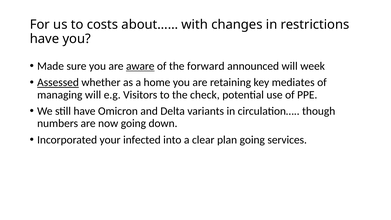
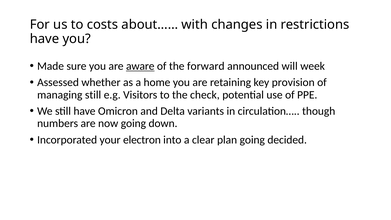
Assessed underline: present -> none (58, 82)
mediates: mediates -> provision (293, 82)
managing will: will -> still (93, 95)
infected: infected -> electron (142, 140)
services: services -> decided (287, 140)
